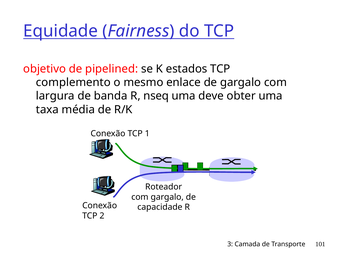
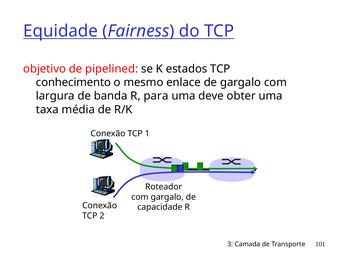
complemento: complemento -> conhecimento (73, 82)
nseq: nseq -> para (156, 96)
